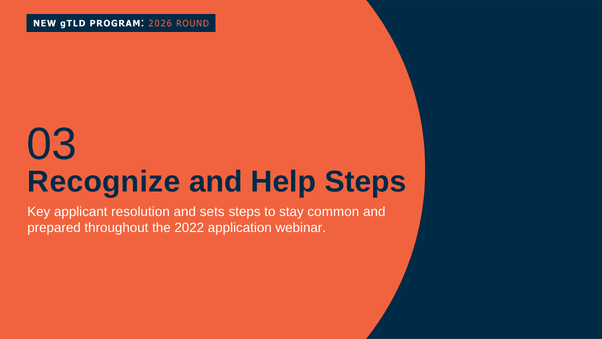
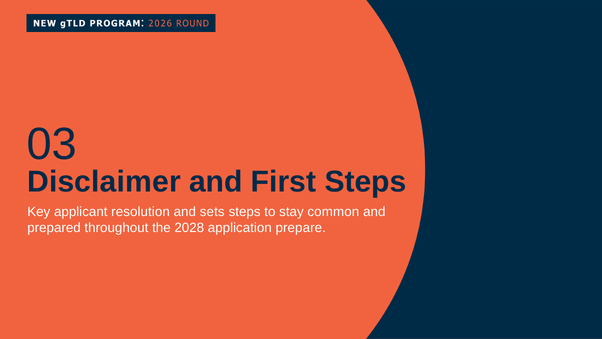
Recognize: Recognize -> Disclaimer (104, 182)
Help: Help -> First (284, 182)
2022: 2022 -> 2028 (189, 228)
webinar: webinar -> prepare (301, 228)
